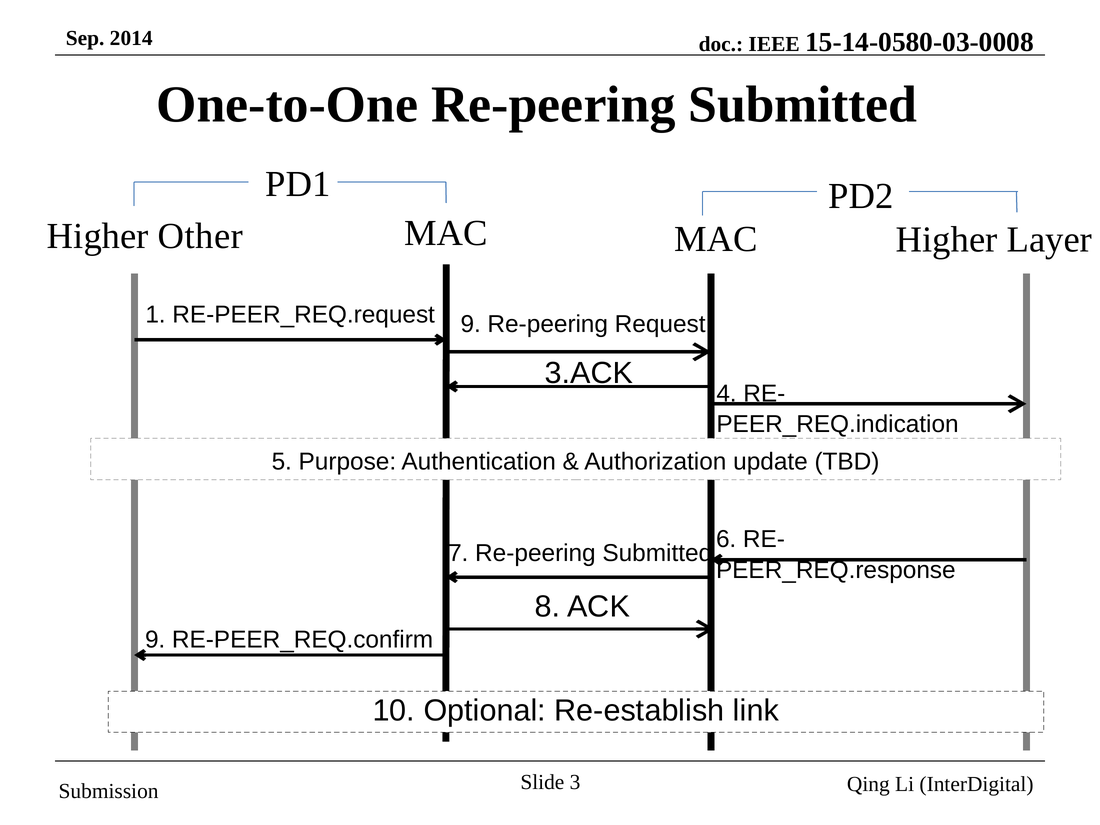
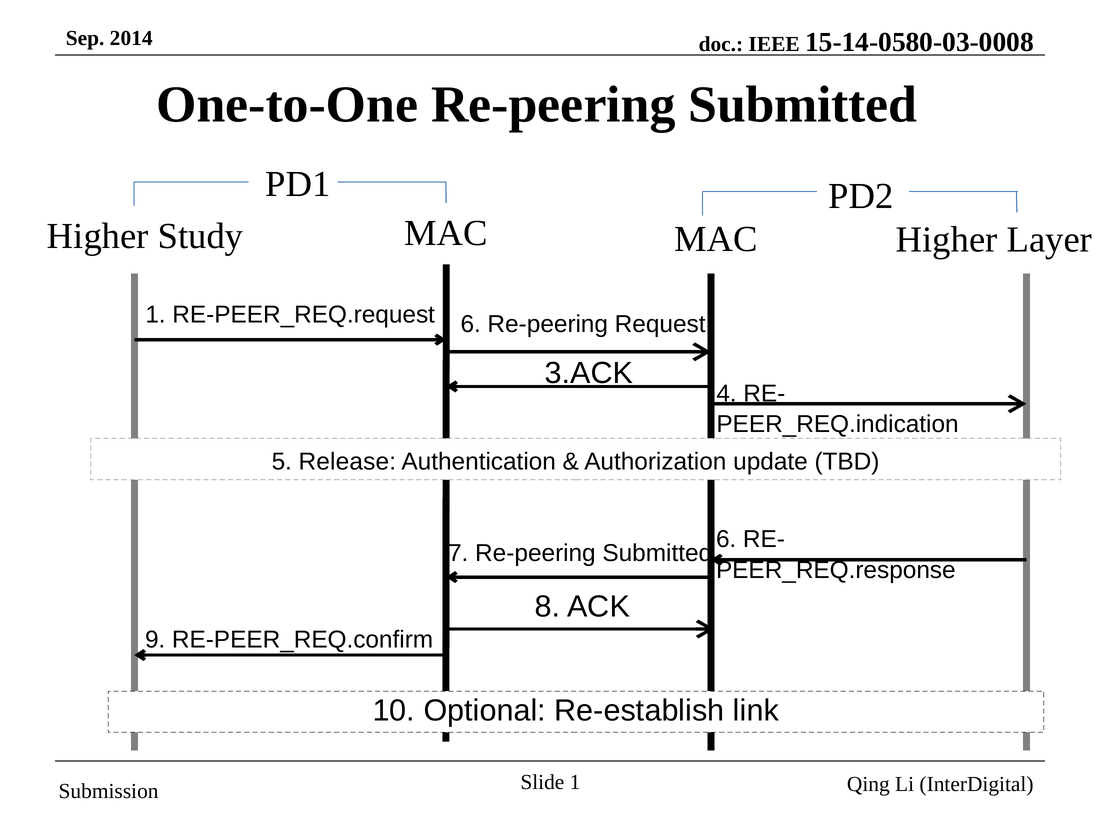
Other: Other -> Study (201, 236)
RE-PEER_REQ.request 9: 9 -> 6 (471, 324)
Purpose: Purpose -> Release (347, 461)
3: 3 -> 1 (575, 782)
